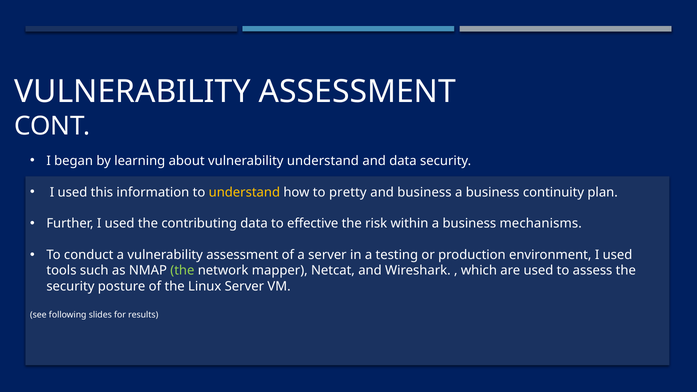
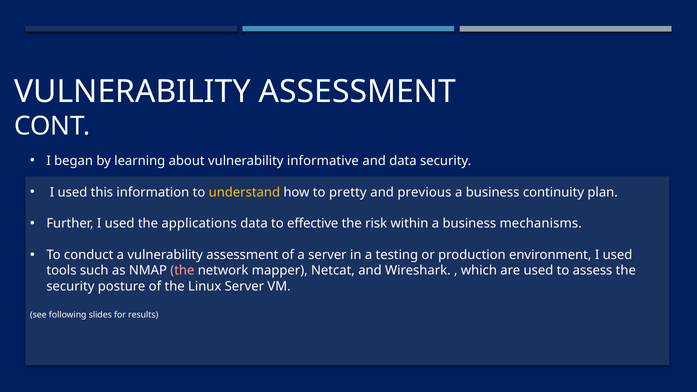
vulnerability understand: understand -> informative (323, 161)
and business: business -> previous (424, 192)
contributing: contributing -> applications (199, 224)
the colour: light green -> pink (182, 271)
